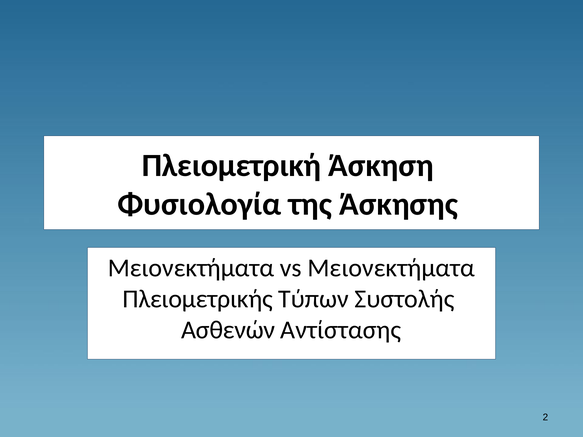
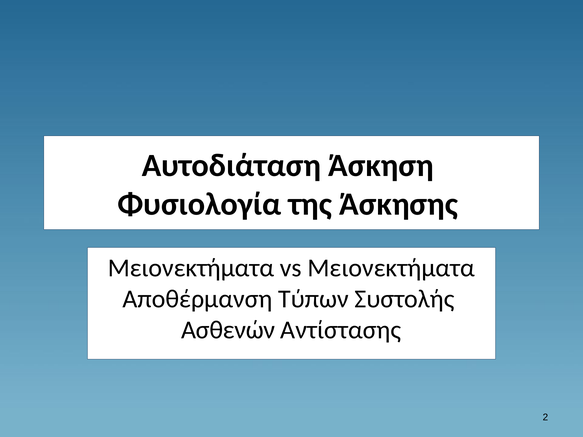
Πλειομετρική: Πλειομετρική -> Αυτοδιάταση (231, 166)
Πλειομετρικής: Πλειομετρικής -> Αποθέρμανση (197, 299)
